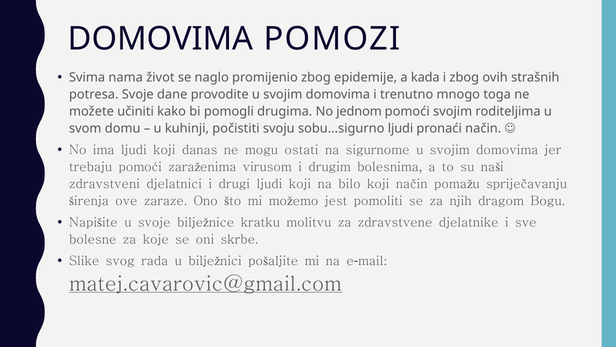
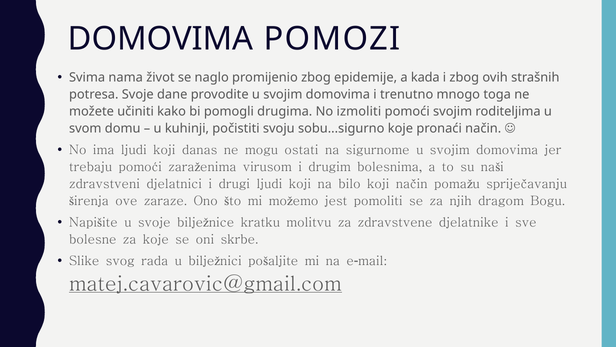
jednom: jednom -> izmoliti (359, 112)
sobu...sigurno ljudi: ljudi -> koje (400, 128)
